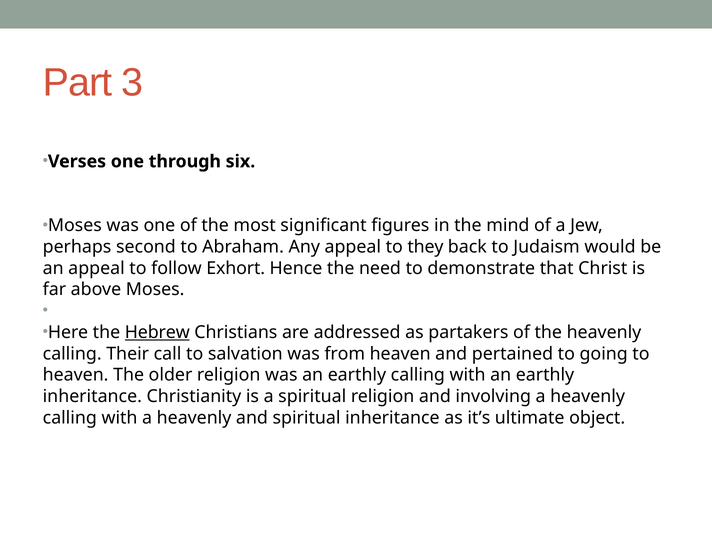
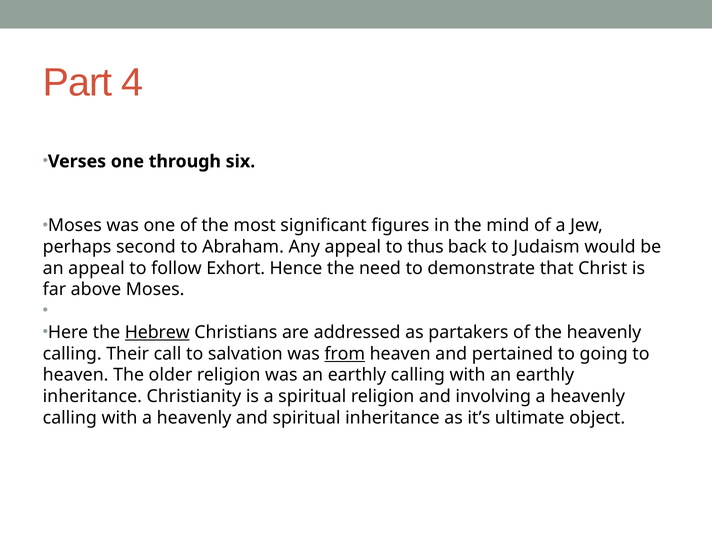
3: 3 -> 4 (132, 83)
they: they -> thus (426, 247)
from underline: none -> present (345, 354)
